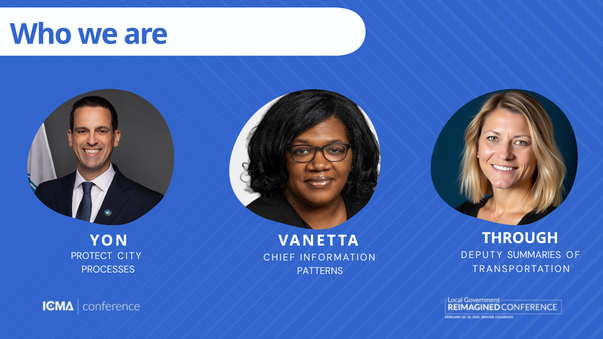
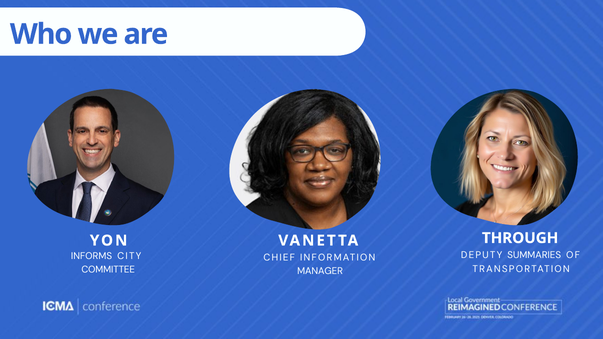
PROTECT: PROTECT -> INFORMS (92, 256)
PROCESSES: PROCESSES -> COMMITTEE (108, 270)
PATTERNS: PATTERNS -> MANAGER (320, 271)
